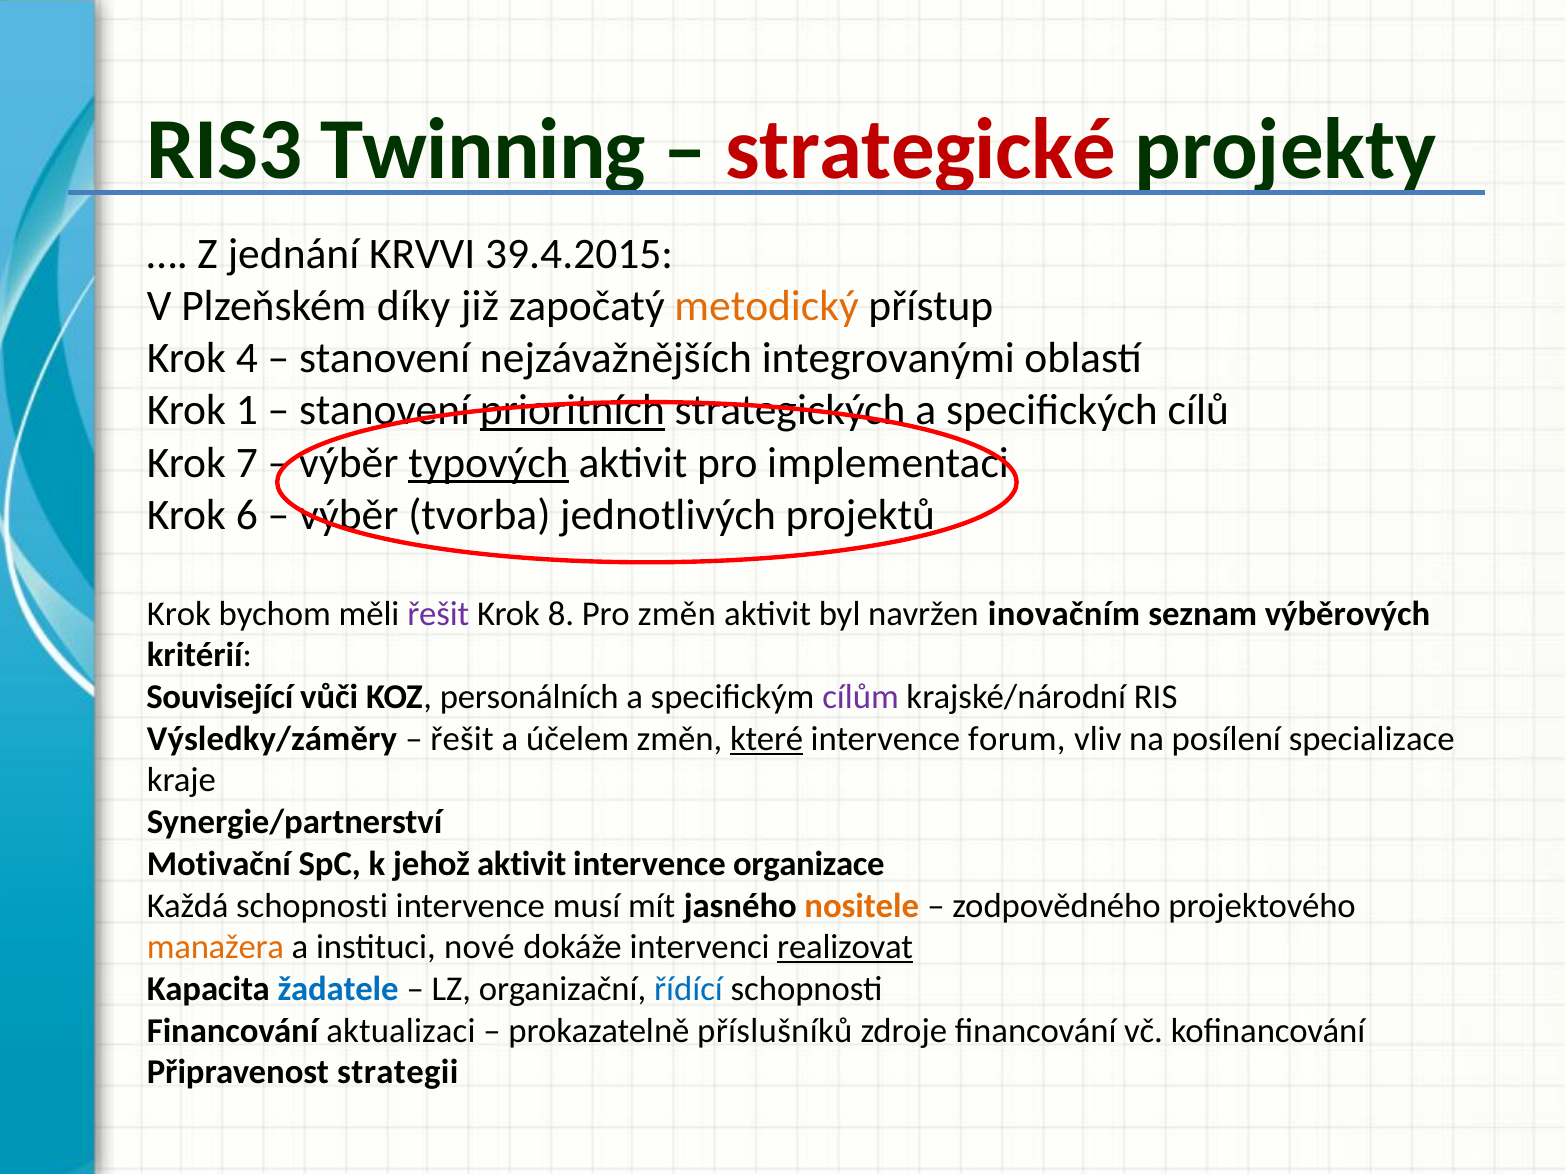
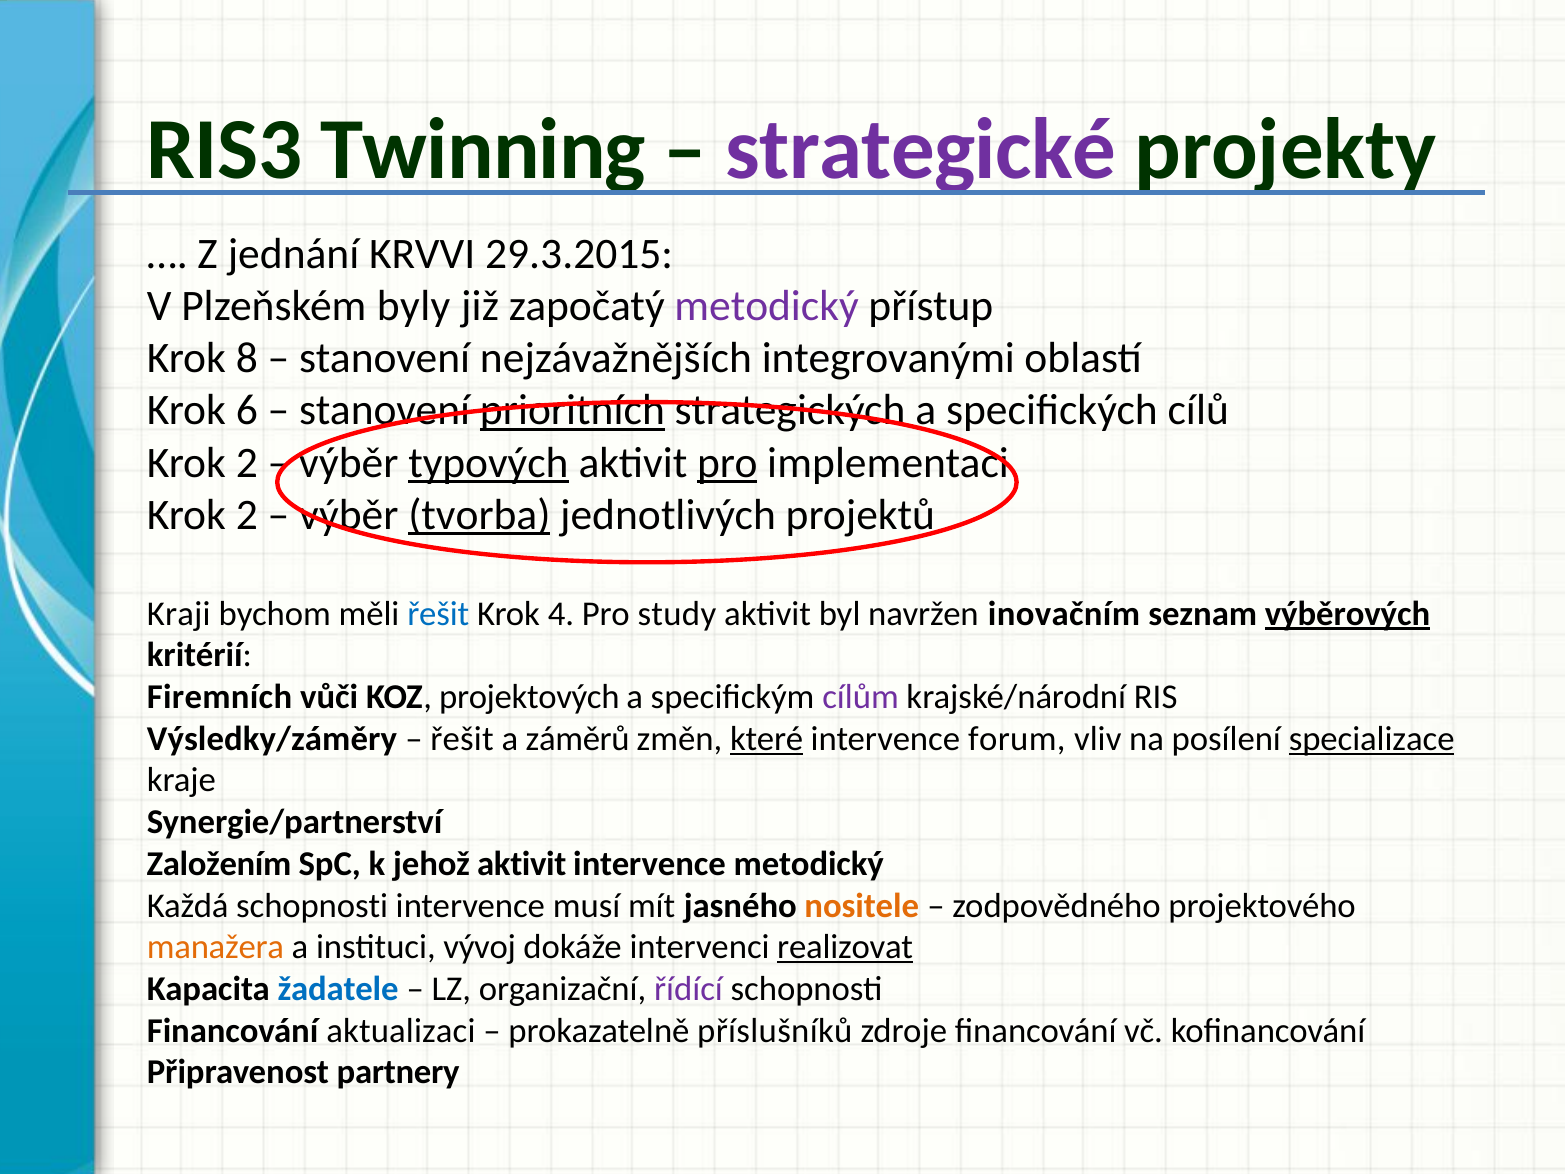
strategické colour: red -> purple (921, 150)
39.4.2015: 39.4.2015 -> 29.3.2015 (579, 254)
díky: díky -> byly (414, 306)
metodický colour: orange -> purple (767, 306)
4: 4 -> 8 (247, 358)
1: 1 -> 6 (247, 411)
7: 7 -> 2 (247, 463)
pro underline: none -> present (727, 463)
6: 6 -> 2 (247, 515)
tvorba underline: none -> present (479, 515)
Krok: Krok -> Kraji (179, 613)
řešit colour: purple -> blue (438, 613)
8: 8 -> 4 (561, 613)
Pro změn: změn -> study (677, 613)
výběrových underline: none -> present (1348, 613)
Související: Související -> Firemních (220, 697)
personálních: personálních -> projektových (529, 697)
účelem: účelem -> záměrů (578, 739)
specializace underline: none -> present (1372, 739)
Motivační: Motivační -> Založením (219, 864)
intervence organizace: organizace -> metodický (809, 864)
nové: nové -> vývoj (480, 947)
řídící colour: blue -> purple (689, 989)
strategii: strategii -> partnery (398, 1072)
